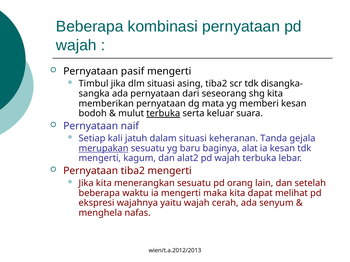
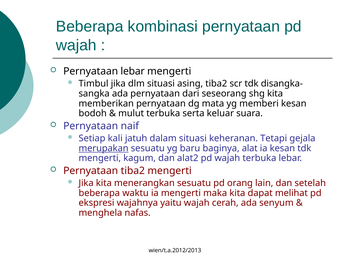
Pernyataan pasif: pasif -> lebar (133, 71)
terbuka underline: present -> none (163, 114)
Tanda: Tanda -> Tetapi (274, 139)
